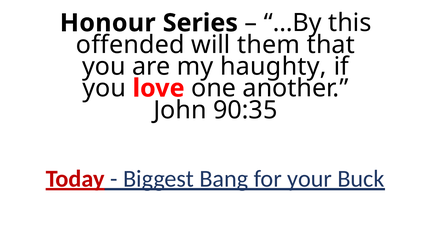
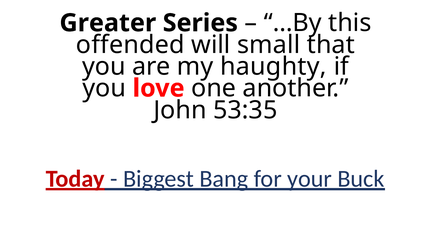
Honour: Honour -> Greater (108, 23)
them: them -> small (269, 45)
90:35: 90:35 -> 53:35 (245, 110)
